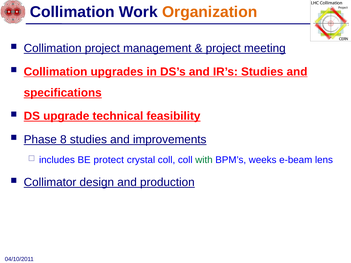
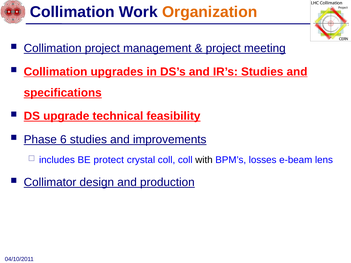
8: 8 -> 6 (63, 140)
with colour: green -> black (204, 160)
weeks: weeks -> losses (263, 160)
